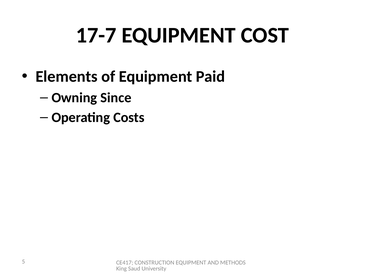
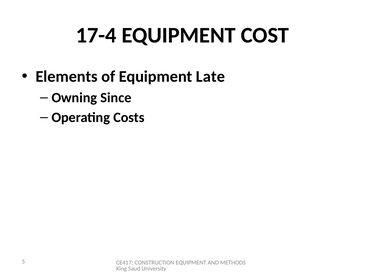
17-7: 17-7 -> 17-4 (96, 35)
Paid: Paid -> Late (210, 77)
